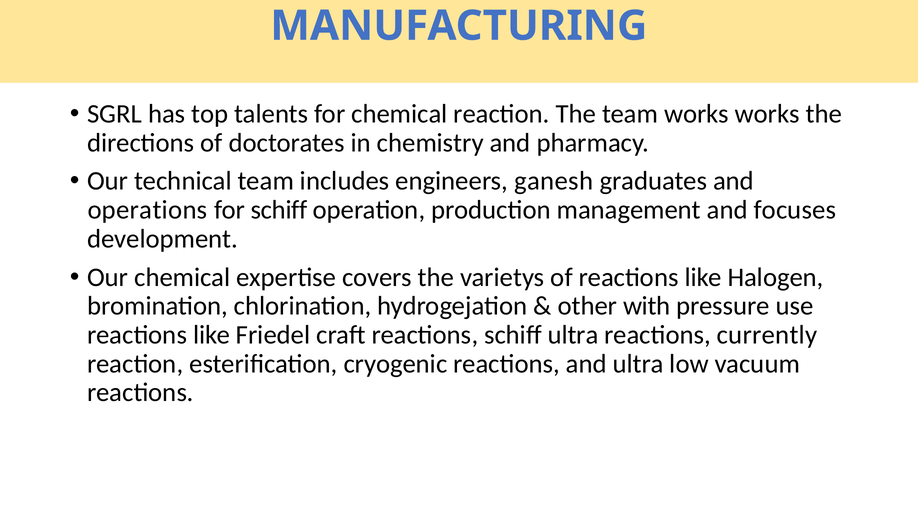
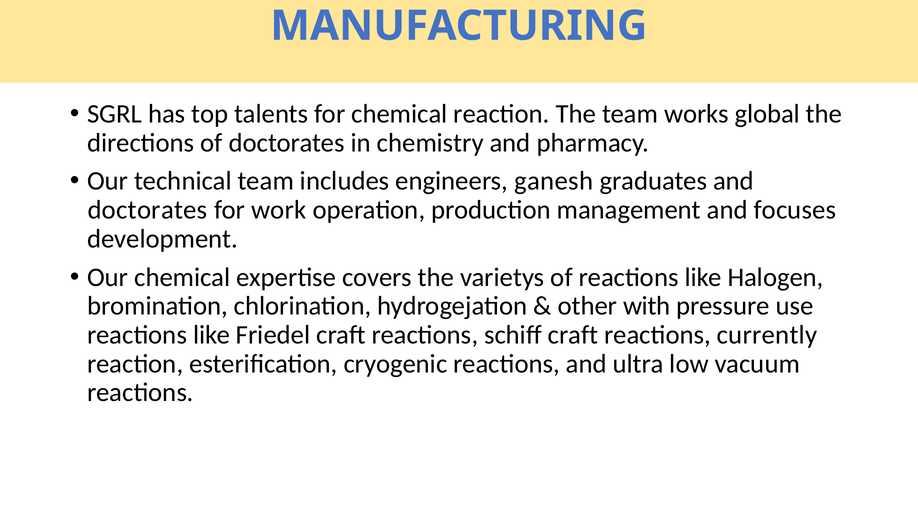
works works: works -> global (767, 114)
operations: operations -> doctorates (147, 210)
for schiff: schiff -> work (279, 210)
schiff ultra: ultra -> craft (573, 335)
